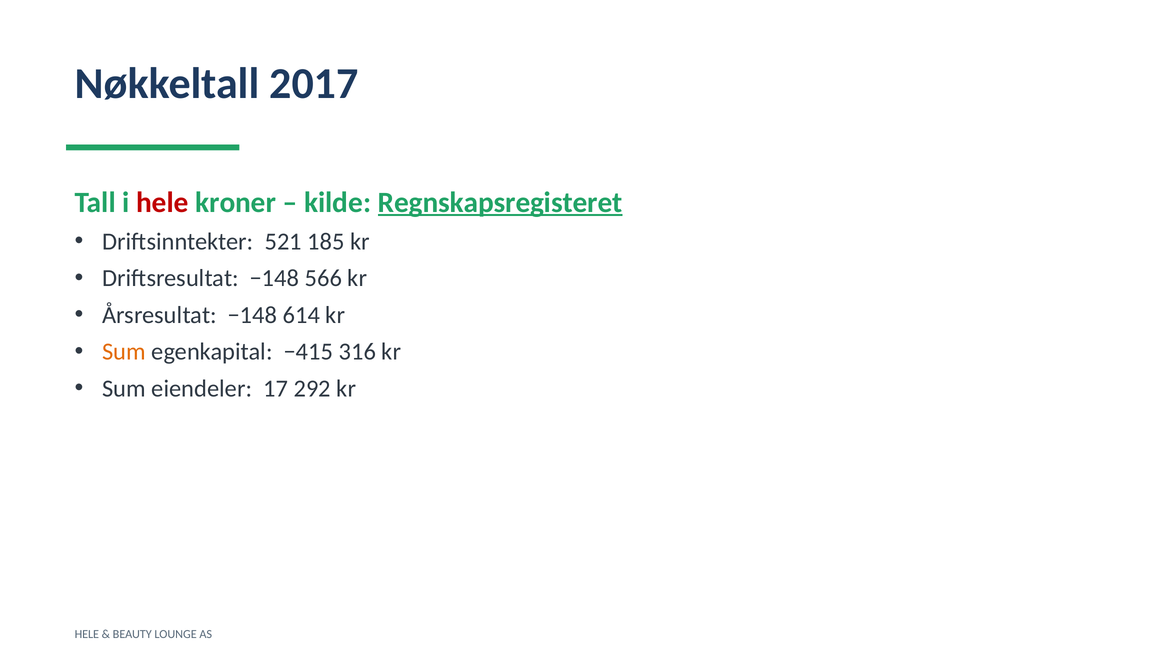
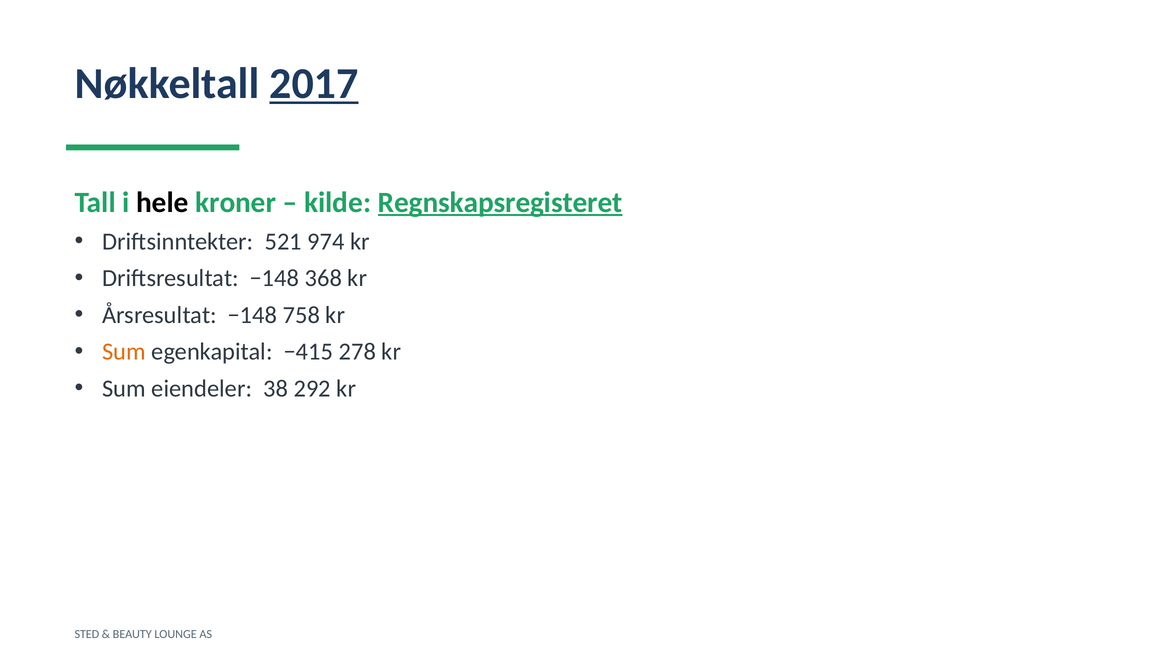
2017 underline: none -> present (314, 84)
hele colour: red -> black (162, 202)
185: 185 -> 974 (326, 241)
566: 566 -> 368 (323, 278)
614: 614 -> 758 (301, 315)
316: 316 -> 278 (357, 352)
17: 17 -> 38 (276, 388)
HELE: HELE -> STED (87, 634)
